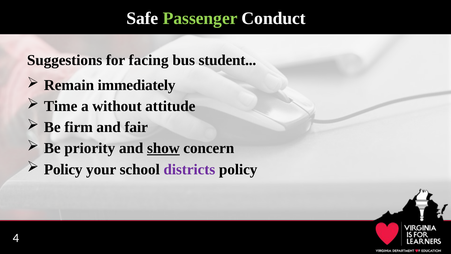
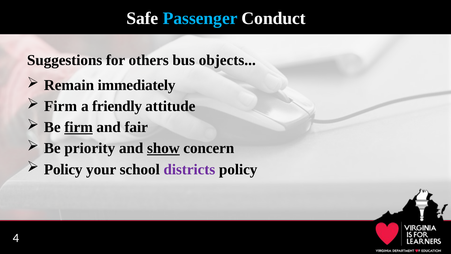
Passenger colour: light green -> light blue (200, 18)
facing: facing -> others (149, 60)
student: student -> objects (227, 60)
Time: Time -> Firm (61, 106)
without: without -> friendly (117, 106)
firm underline: none -> present (79, 127)
